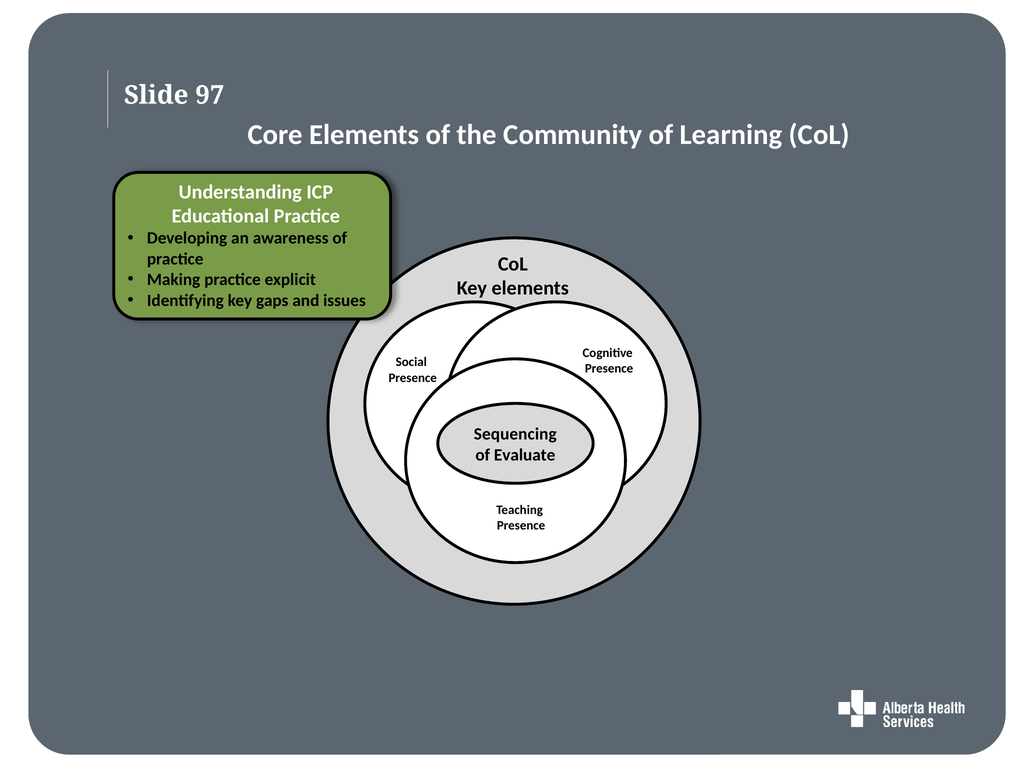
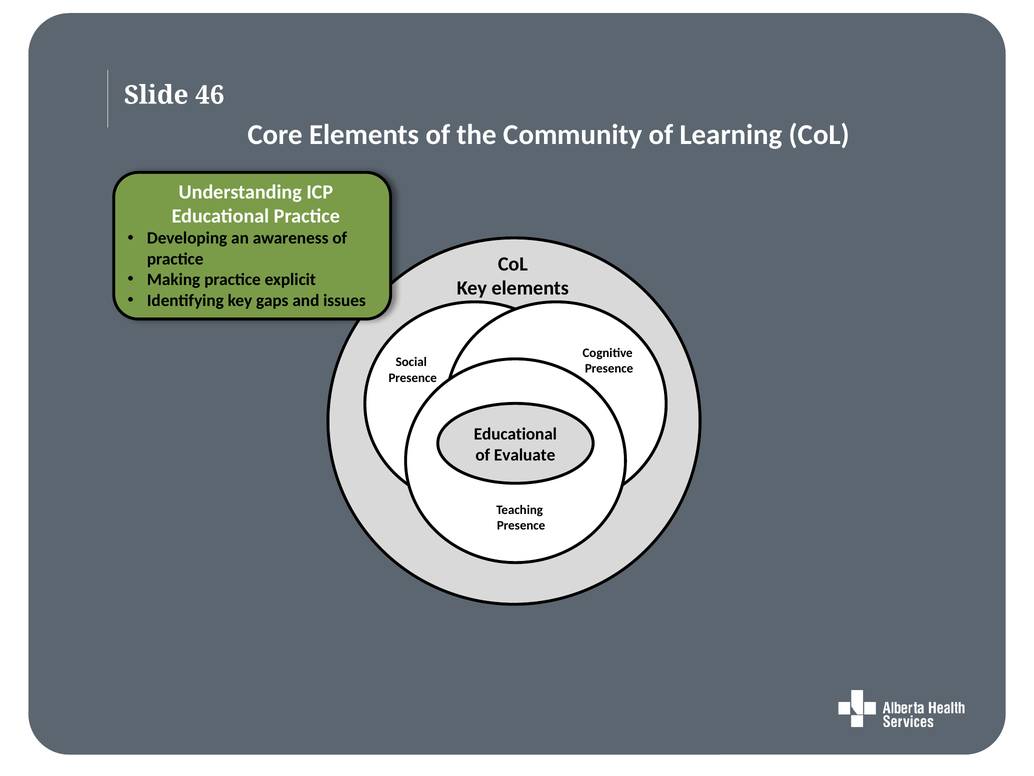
97: 97 -> 46 (210, 95)
Sequencing: Sequencing -> Educational (515, 434)
